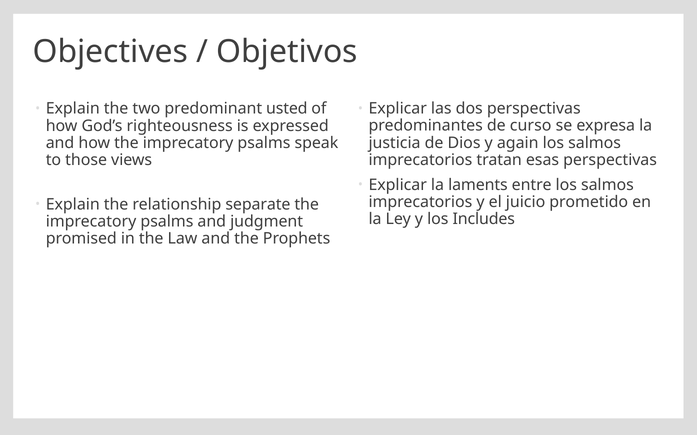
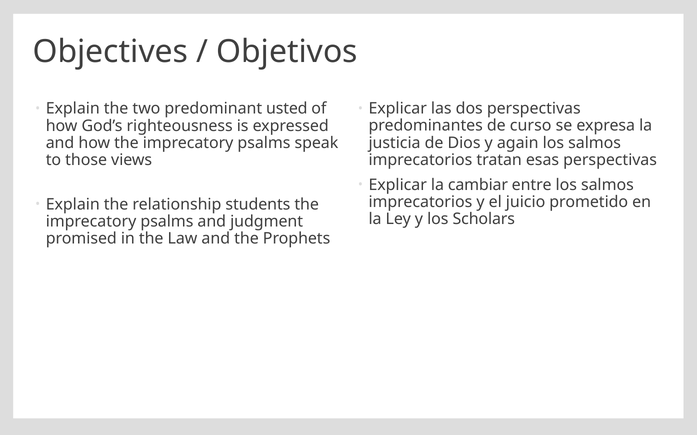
laments: laments -> cambiar (478, 185)
separate: separate -> students (258, 205)
Includes: Includes -> Scholars (484, 219)
